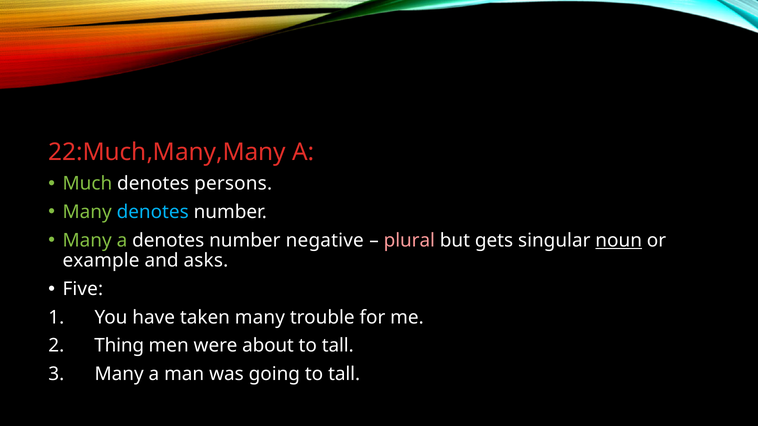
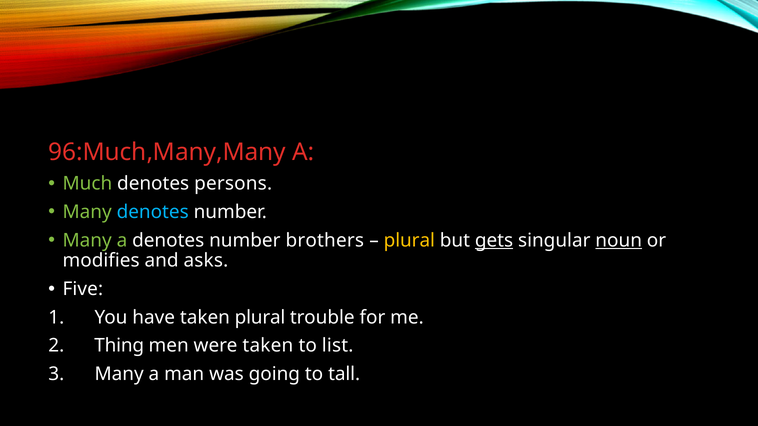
22:Much,Many,Many: 22:Much,Many,Many -> 96:Much,Many,Many (167, 152)
negative: negative -> brothers (325, 240)
plural colour: pink -> yellow (409, 240)
gets underline: none -> present (494, 240)
example: example -> modifies (101, 261)
taken many: many -> plural (260, 318)
were about: about -> taken (268, 346)
tall: tall -> list (338, 346)
